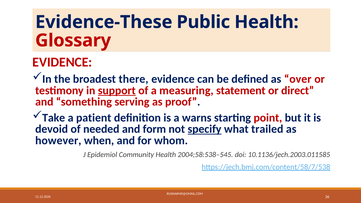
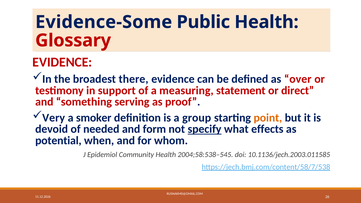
Evidence-These: Evidence-These -> Evidence-Some (104, 22)
support underline: present -> none (117, 90)
Take: Take -> Very (54, 118)
patient: patient -> smoker (94, 118)
warns: warns -> group (197, 118)
point colour: red -> orange (268, 118)
trailed: trailed -> effects (267, 129)
however: however -> potential (58, 141)
